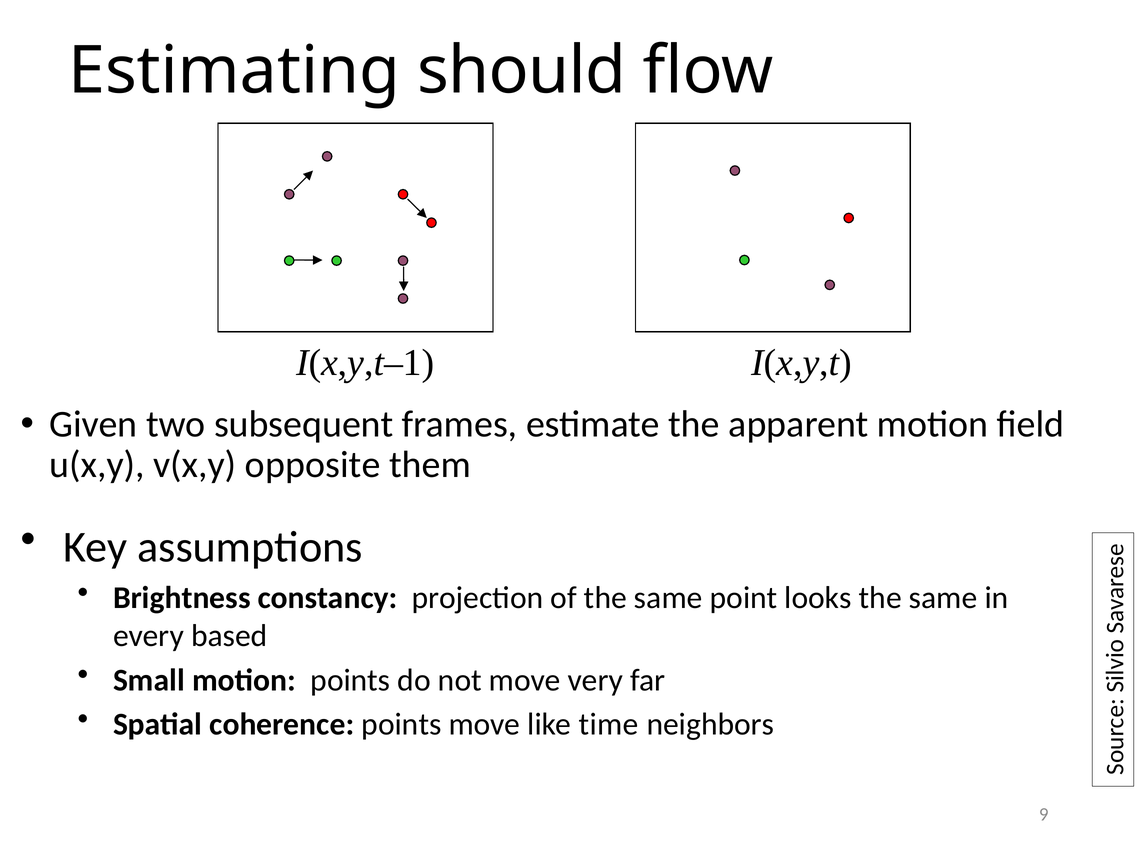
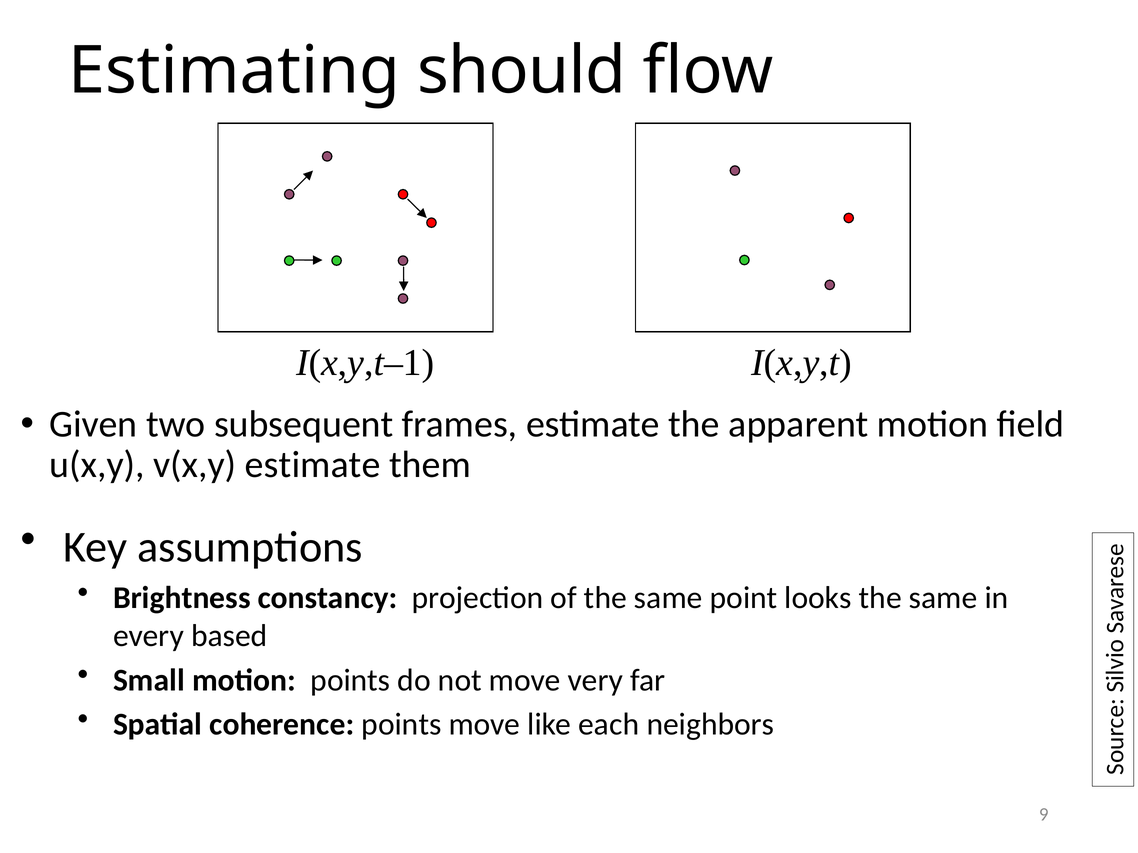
v(x,y opposite: opposite -> estimate (313, 465)
time: time -> each (609, 725)
